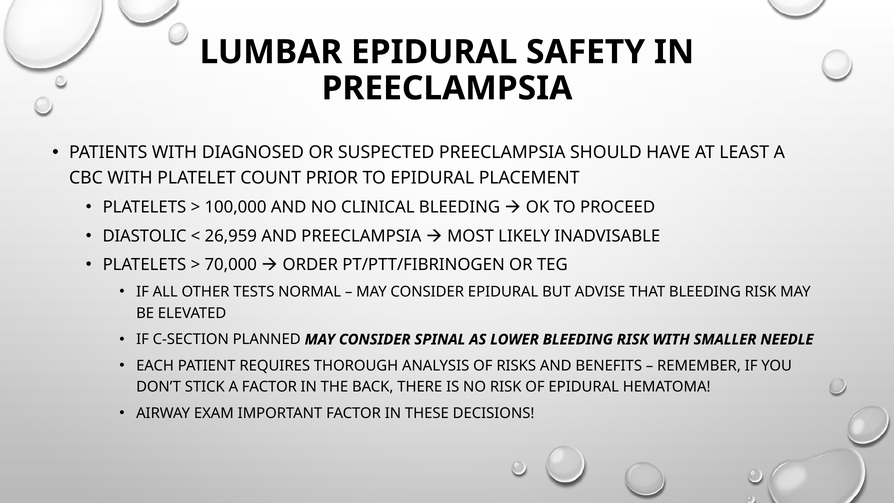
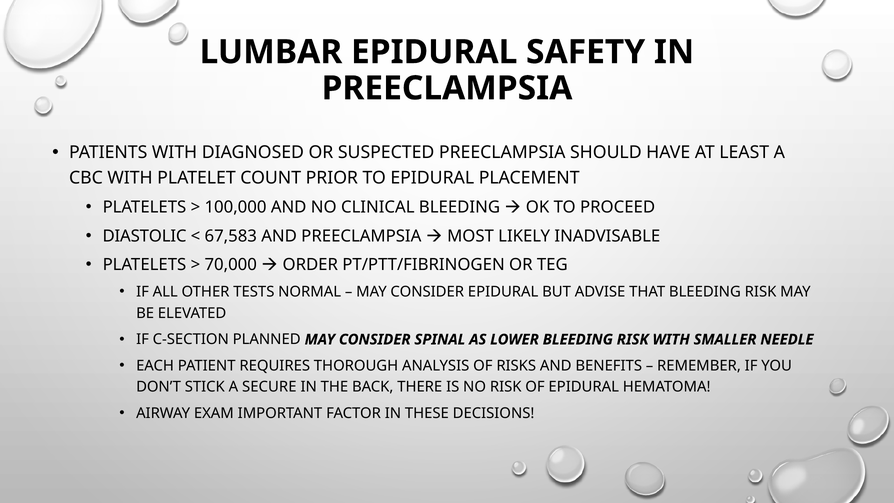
26,959: 26,959 -> 67,583 (231, 236)
A FACTOR: FACTOR -> SECURE (269, 387)
